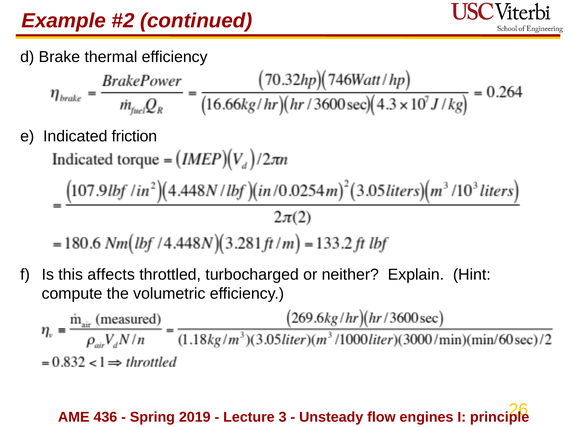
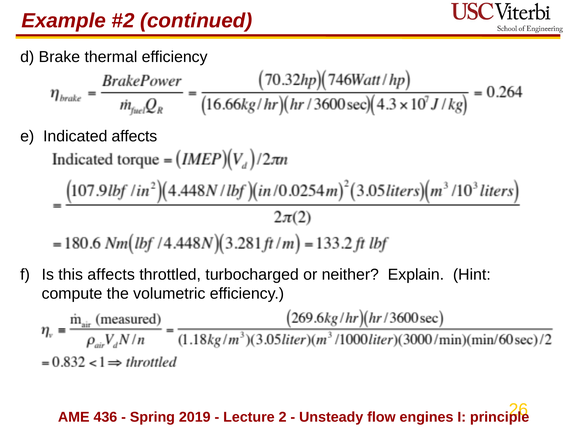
Indicated friction: friction -> affects (134, 136)
3: 3 -> 2 (283, 418)
